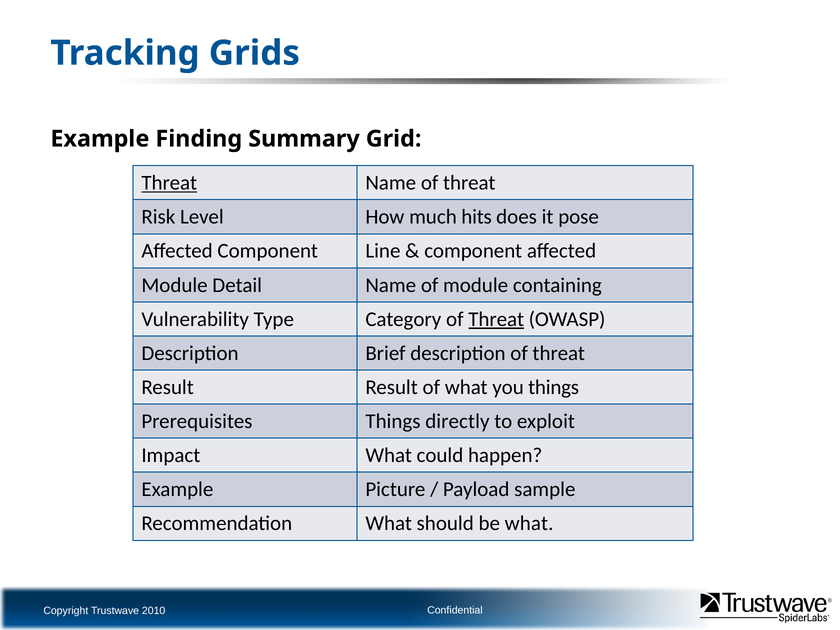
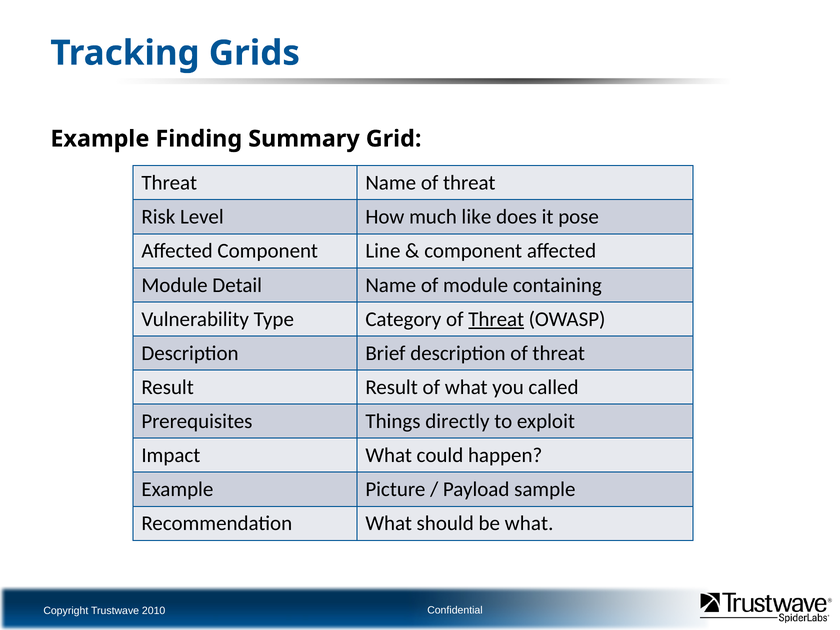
Threat underline: present -> none (169, 183)
hits: hits -> like (476, 217)
you things: things -> called (554, 387)
